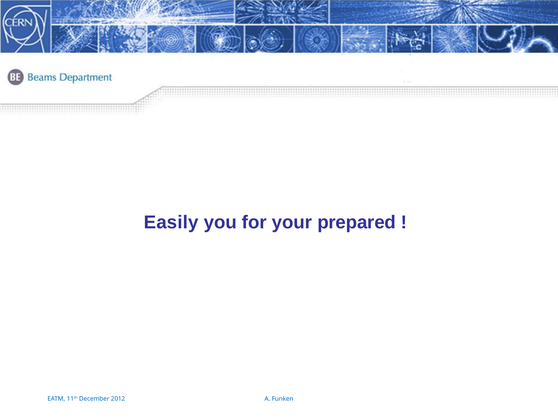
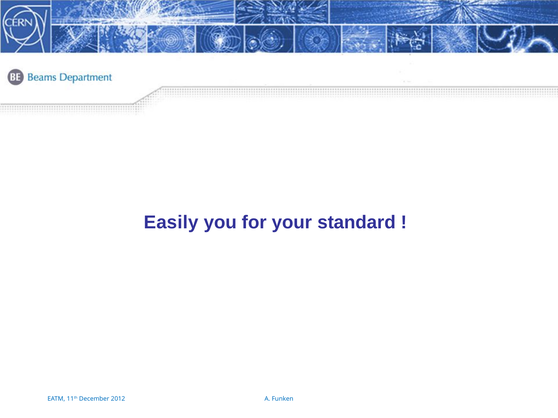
prepared: prepared -> standard (357, 223)
